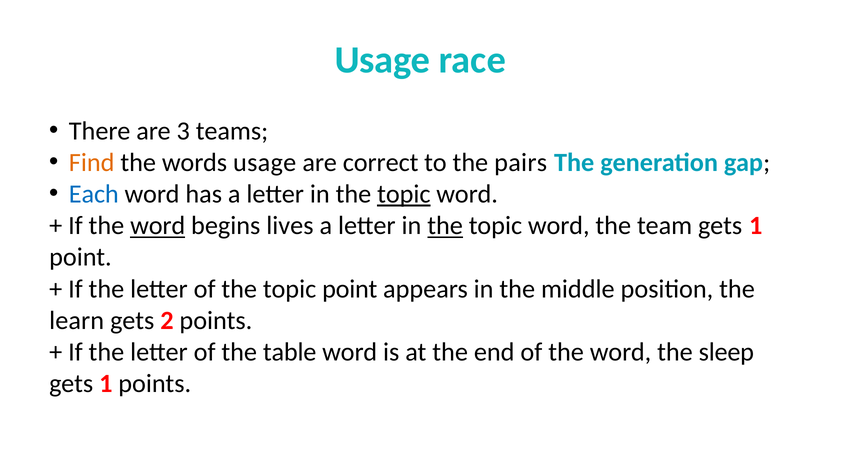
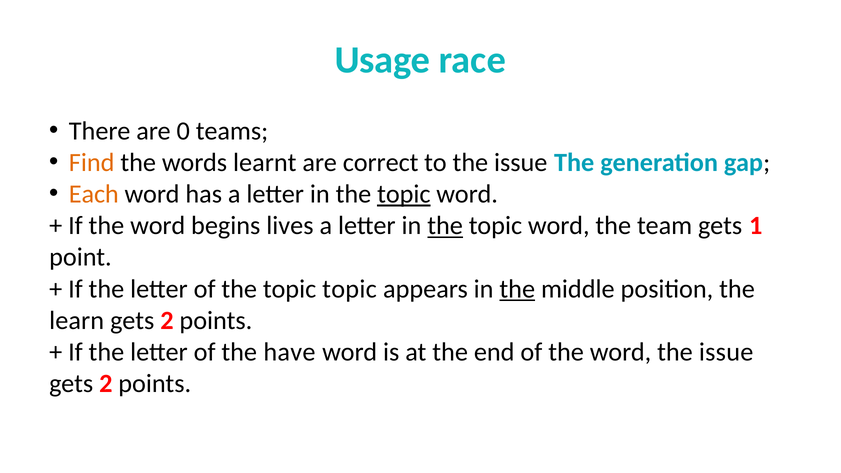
3: 3 -> 0 (183, 131)
words usage: usage -> learnt (265, 163)
to the pairs: pairs -> issue (521, 163)
Each colour: blue -> orange (94, 194)
word underline: present -> none (158, 226)
topic point: point -> topic (349, 289)
the underline: none -> present (517, 289)
table: table -> have (289, 352)
word the sleep: sleep -> issue (726, 352)
1: 1 -> 2 (106, 383)
